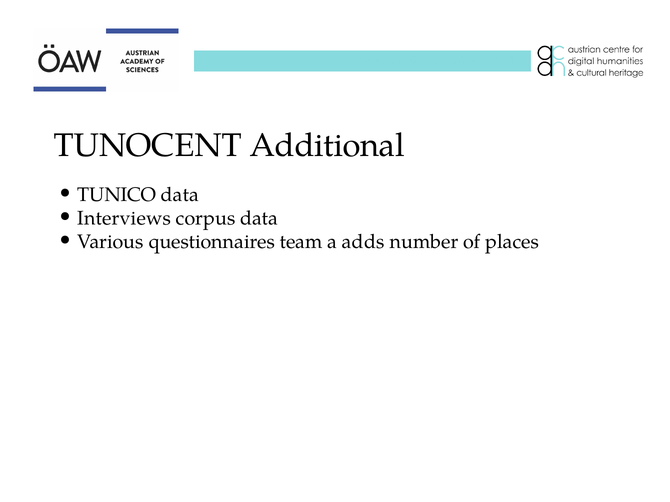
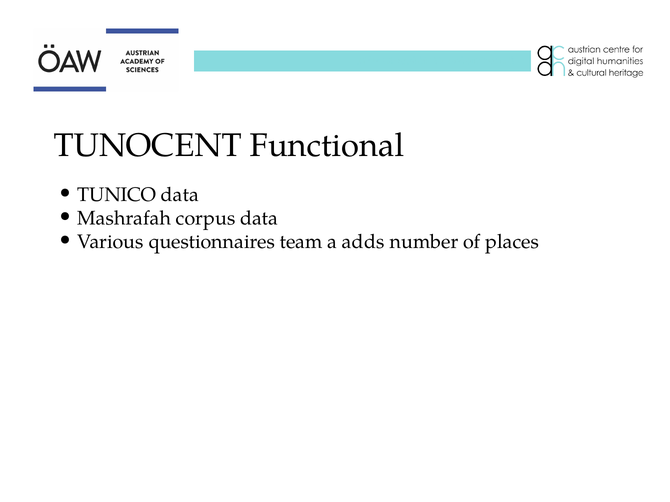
Additional: Additional -> Functional (327, 146)
Interviews: Interviews -> Mashrafah (124, 219)
